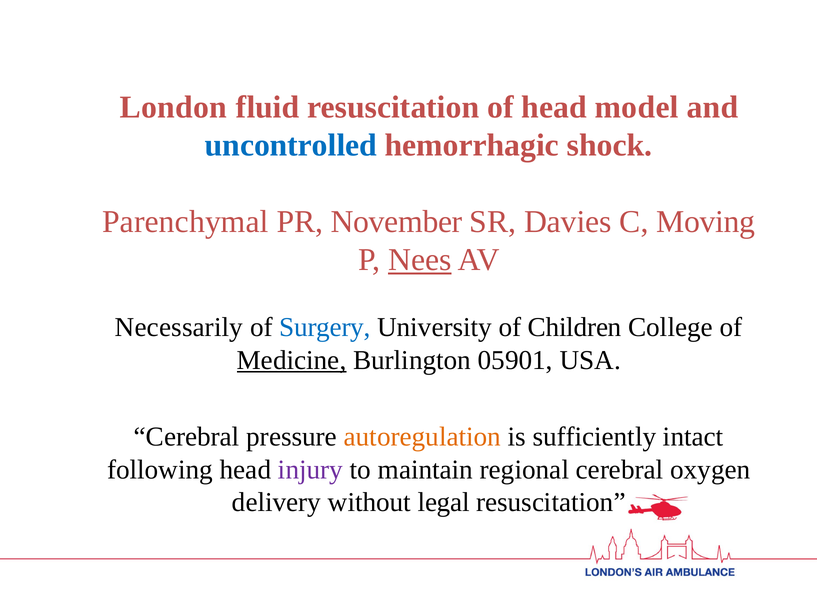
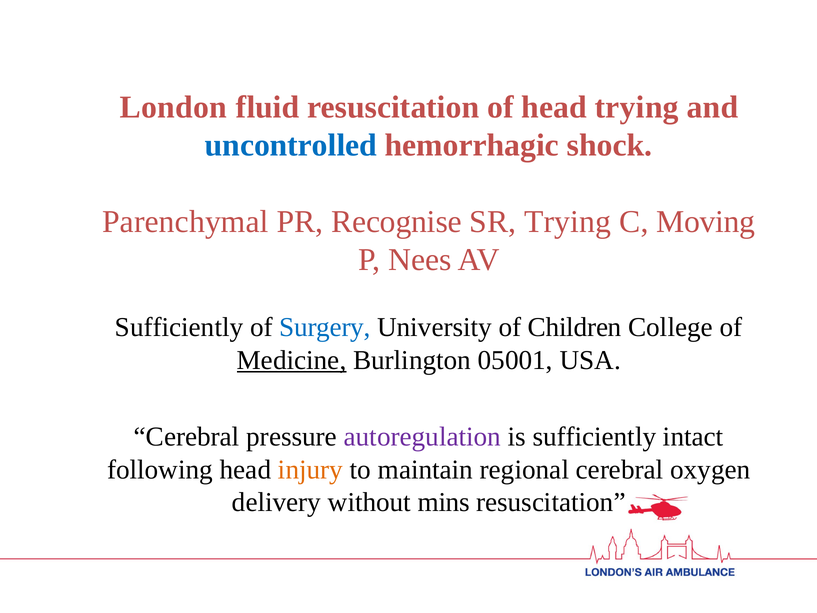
head model: model -> trying (637, 107)
November: November -> Recognise (397, 221)
SR Davies: Davies -> Trying (568, 221)
Nees underline: present -> none (420, 260)
Necessarily: Necessarily -> Sufficiently (179, 327)
05901: 05901 -> 05001 (515, 360)
autoregulation colour: orange -> purple (422, 437)
injury colour: purple -> orange (311, 469)
legal: legal -> mins (444, 502)
